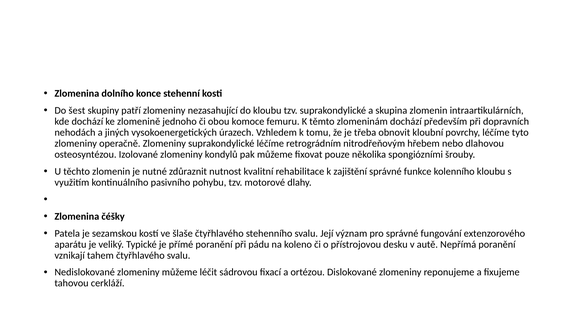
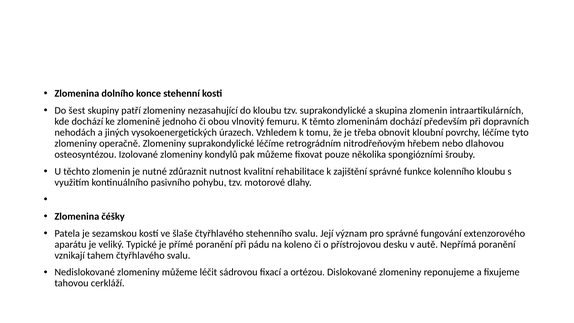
komoce: komoce -> vlnovitý (248, 121)
